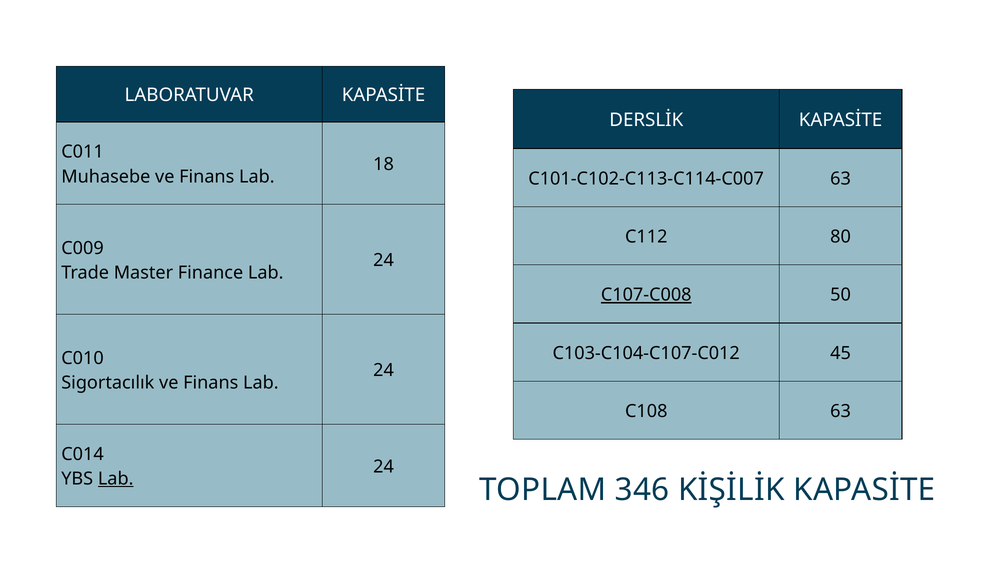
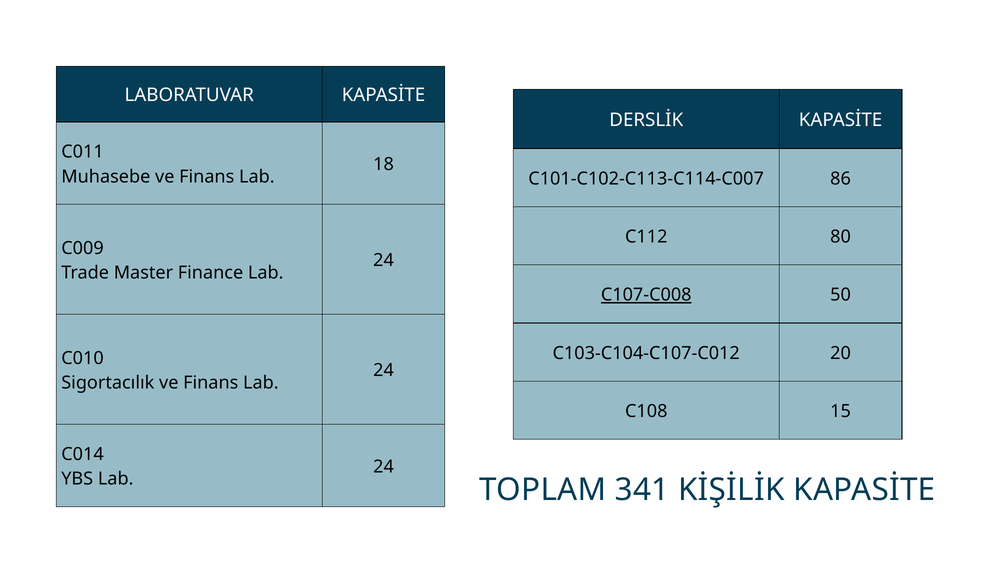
C101-C102-C113-C114-C007 63: 63 -> 86 (841, 179)
45: 45 -> 20 (841, 353)
C108 63: 63 -> 15 (841, 411)
Lab underline: present -> none (116, 479)
346: 346 -> 341 (642, 490)
